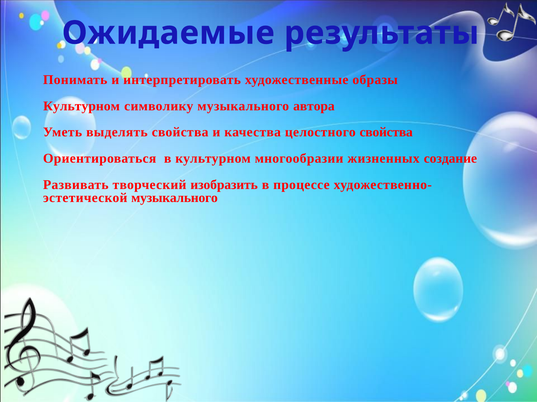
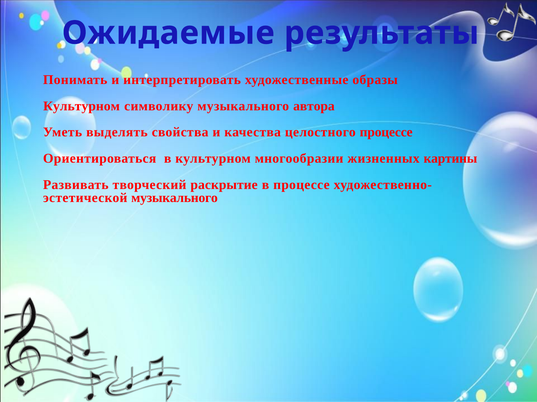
целостного свойства: свойства -> процессе (386, 132)
создание: создание -> картины (450, 159)
изобразить: изобразить -> раскрытие (224, 185)
